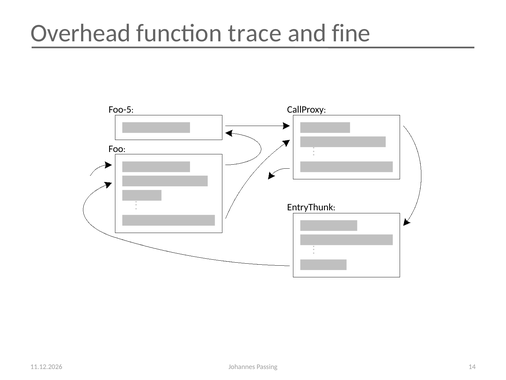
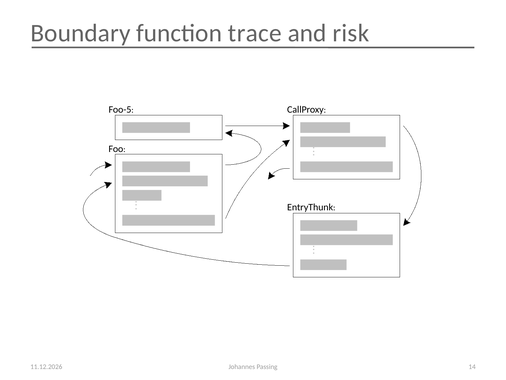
Overhead: Overhead -> Boundary (80, 33)
fine: fine -> risk (351, 33)
